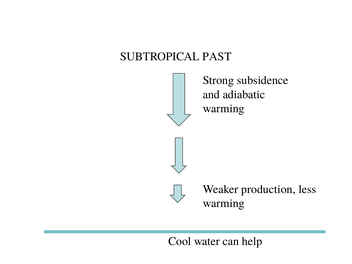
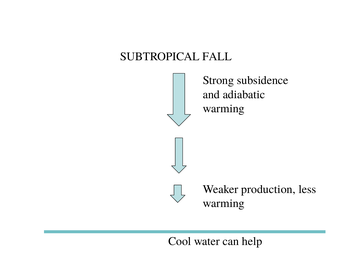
PAST: PAST -> FALL (217, 57)
